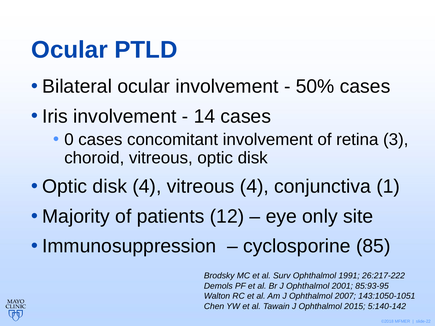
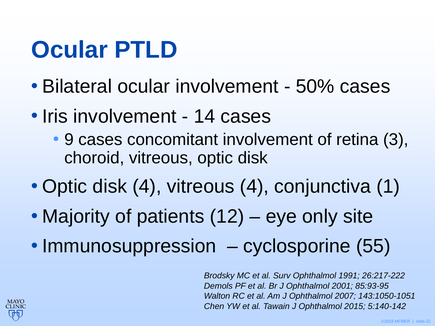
0: 0 -> 9 (69, 140)
85: 85 -> 55 (373, 246)
